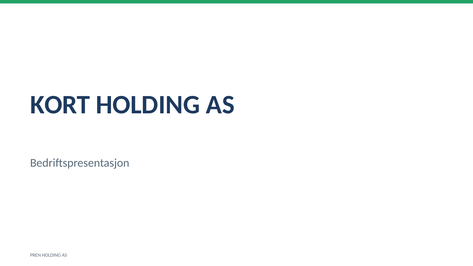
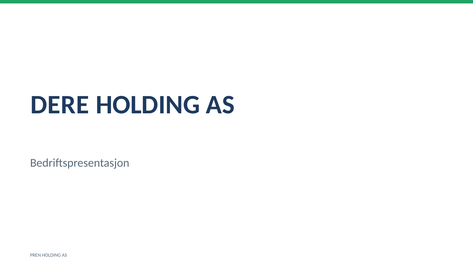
KORT: KORT -> DERE (60, 105)
